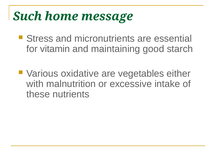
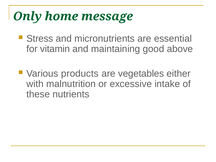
Such: Such -> Only (27, 16)
starch: starch -> above (180, 49)
oxidative: oxidative -> products (80, 74)
